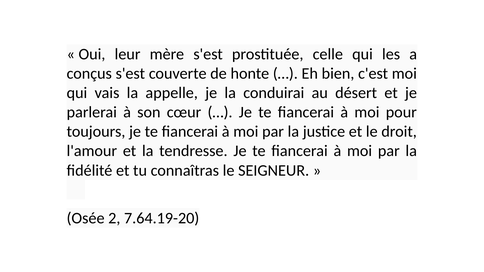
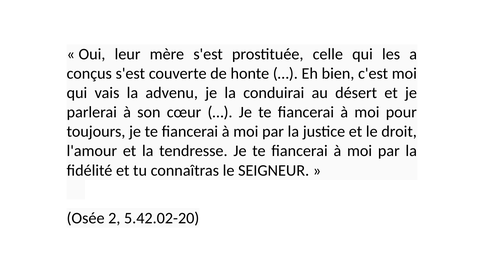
appelle: appelle -> advenu (172, 93)
7.64.19-20: 7.64.19-20 -> 5.42.02-20 (162, 218)
